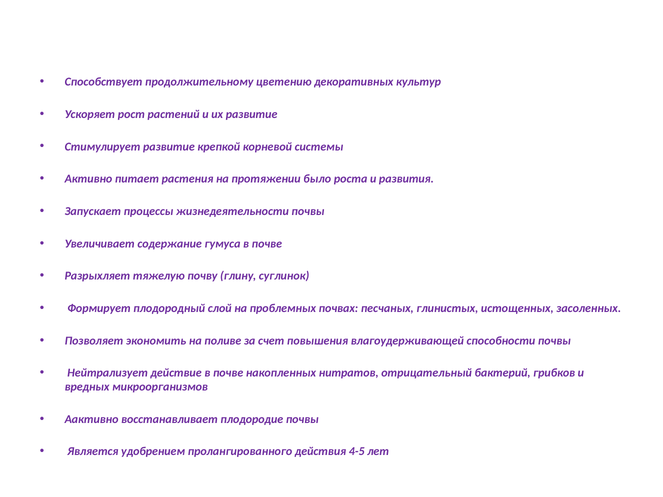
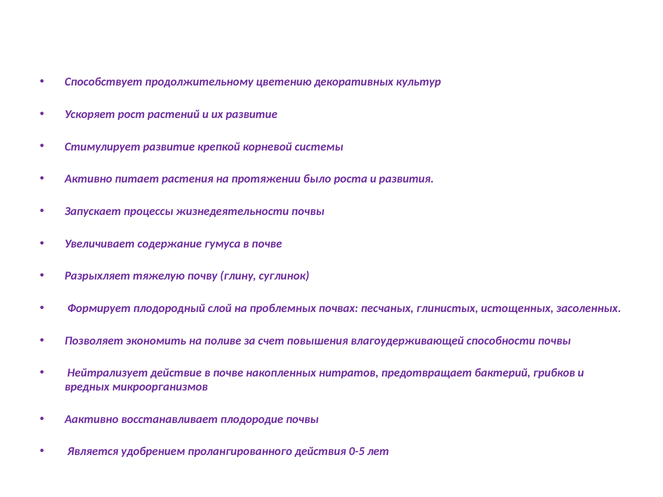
отрицательный: отрицательный -> предотвращает (427, 373)
4-5: 4-5 -> 0-5 (357, 452)
